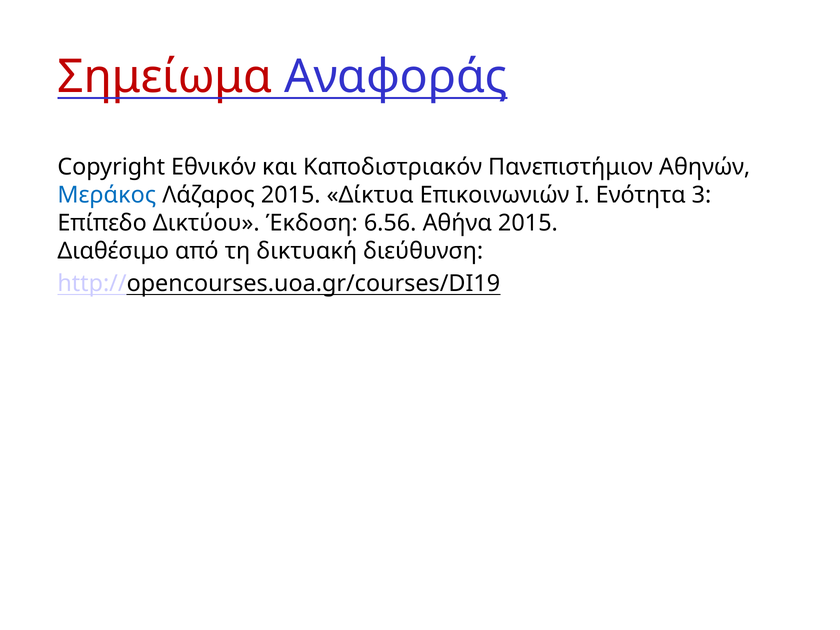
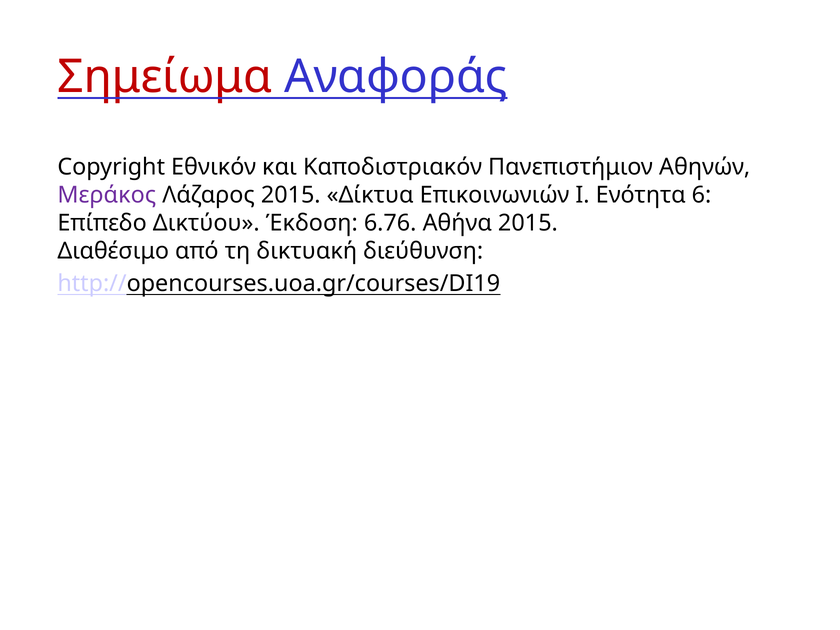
Μεράκος colour: blue -> purple (107, 195)
3: 3 -> 6 (702, 195)
6.56: 6.56 -> 6.76 (390, 223)
